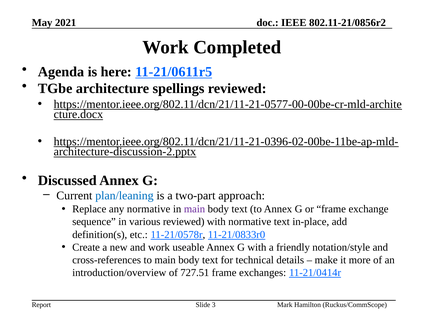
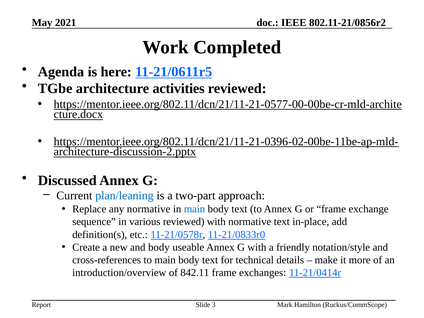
spellings: spellings -> activities (179, 89)
main colour: purple -> blue (195, 209)
and work: work -> body (159, 247)
727.51: 727.51 -> 842.11 (195, 273)
